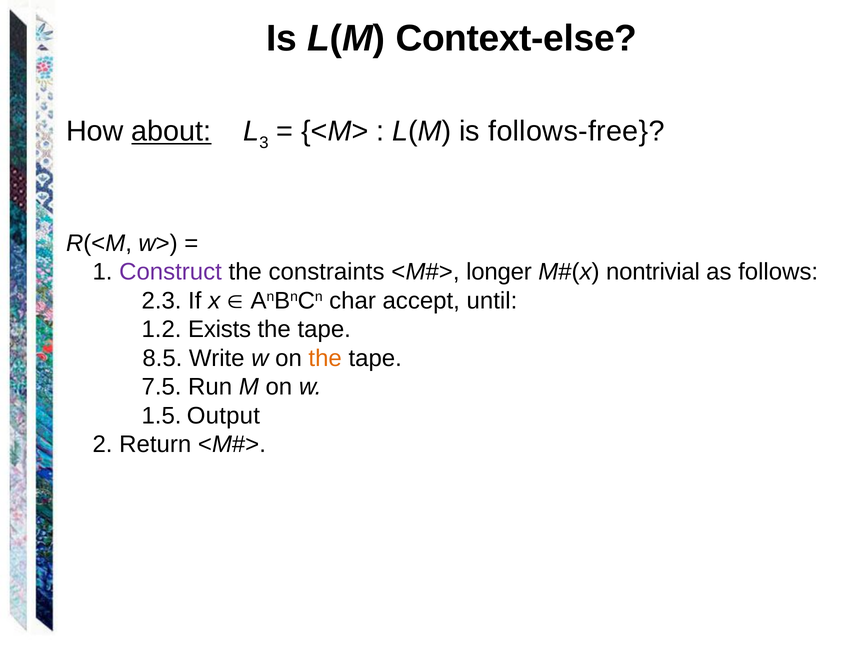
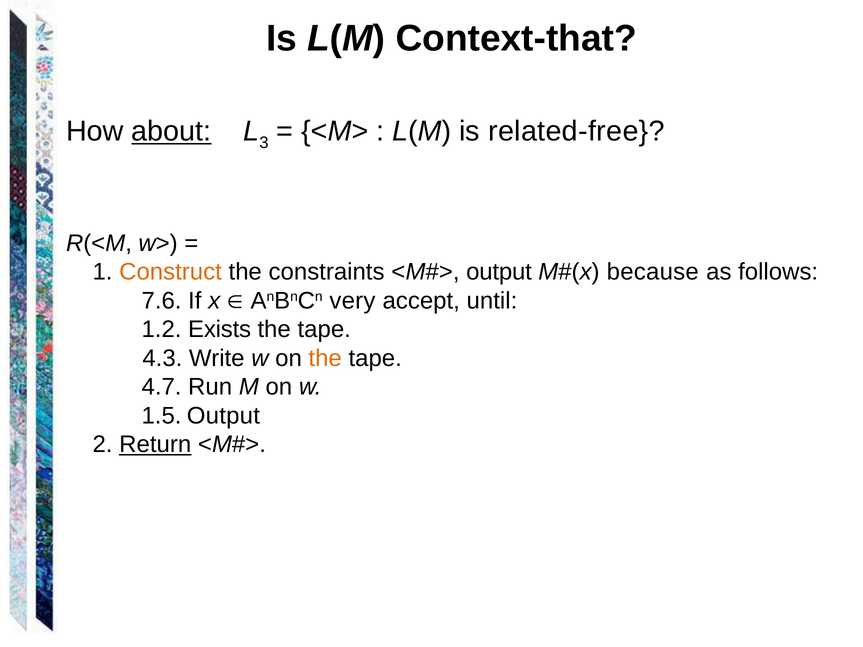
Context-else: Context-else -> Context-that (516, 39)
follows-free: follows-free -> related-free (576, 131)
Construct colour: purple -> orange (171, 272)
longer: longer -> output (499, 272)
nontrivial: nontrivial -> because (653, 272)
2.3: 2.3 -> 7.6 (162, 301)
char: char -> very (352, 301)
8.5: 8.5 -> 4.3 (162, 358)
7.5: 7.5 -> 4.7 (162, 387)
Return underline: none -> present (155, 445)
